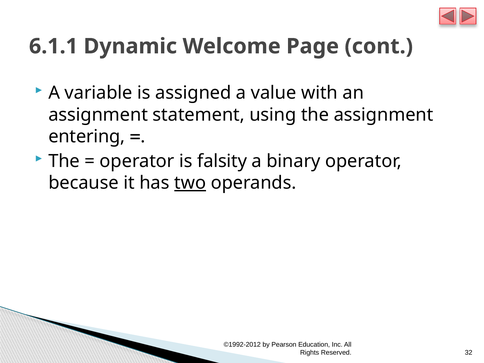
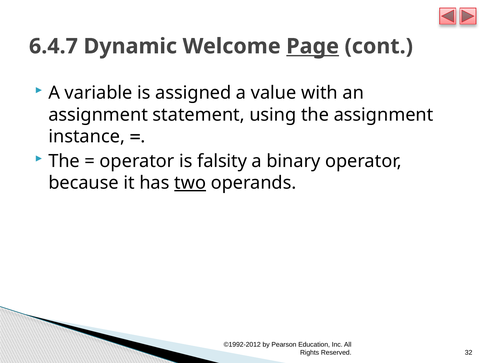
6.1.1: 6.1.1 -> 6.4.7 (53, 46)
Page underline: none -> present (313, 46)
entering: entering -> instance (87, 137)
